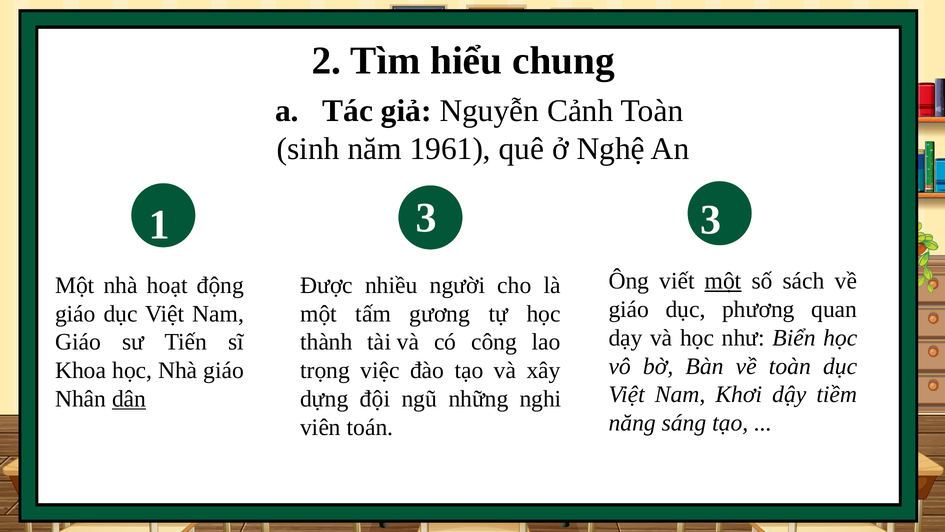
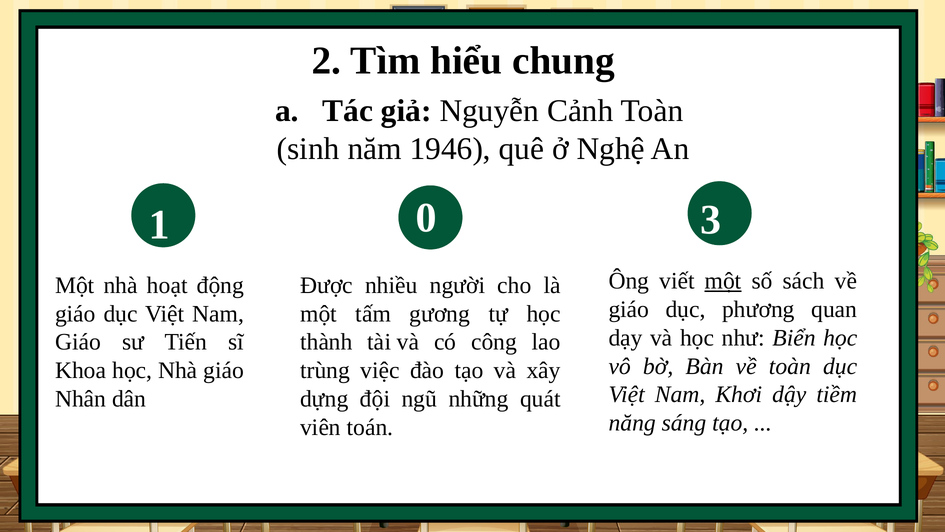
1961: 1961 -> 1946 (450, 149)
1 3: 3 -> 0 (426, 218)
trọng: trọng -> trùng (325, 370)
dân underline: present -> none (129, 399)
nghi: nghi -> quát (540, 399)
